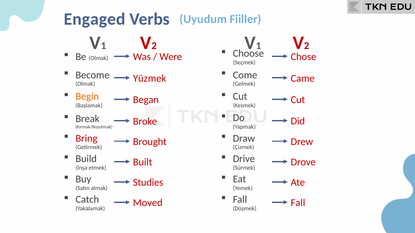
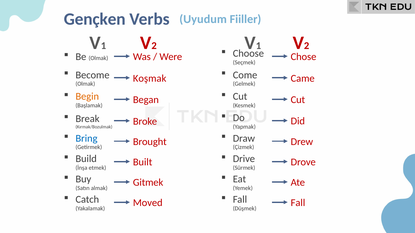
Engaged: Engaged -> Gençken (95, 19)
Yüzmek: Yüzmek -> Koşmak (150, 78)
Bring colour: red -> blue (86, 139)
Studies: Studies -> Gitmek (148, 183)
